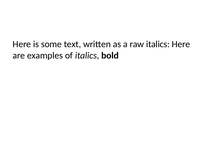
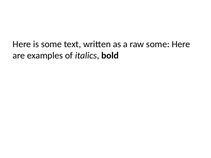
raw italics: italics -> some (158, 44)
